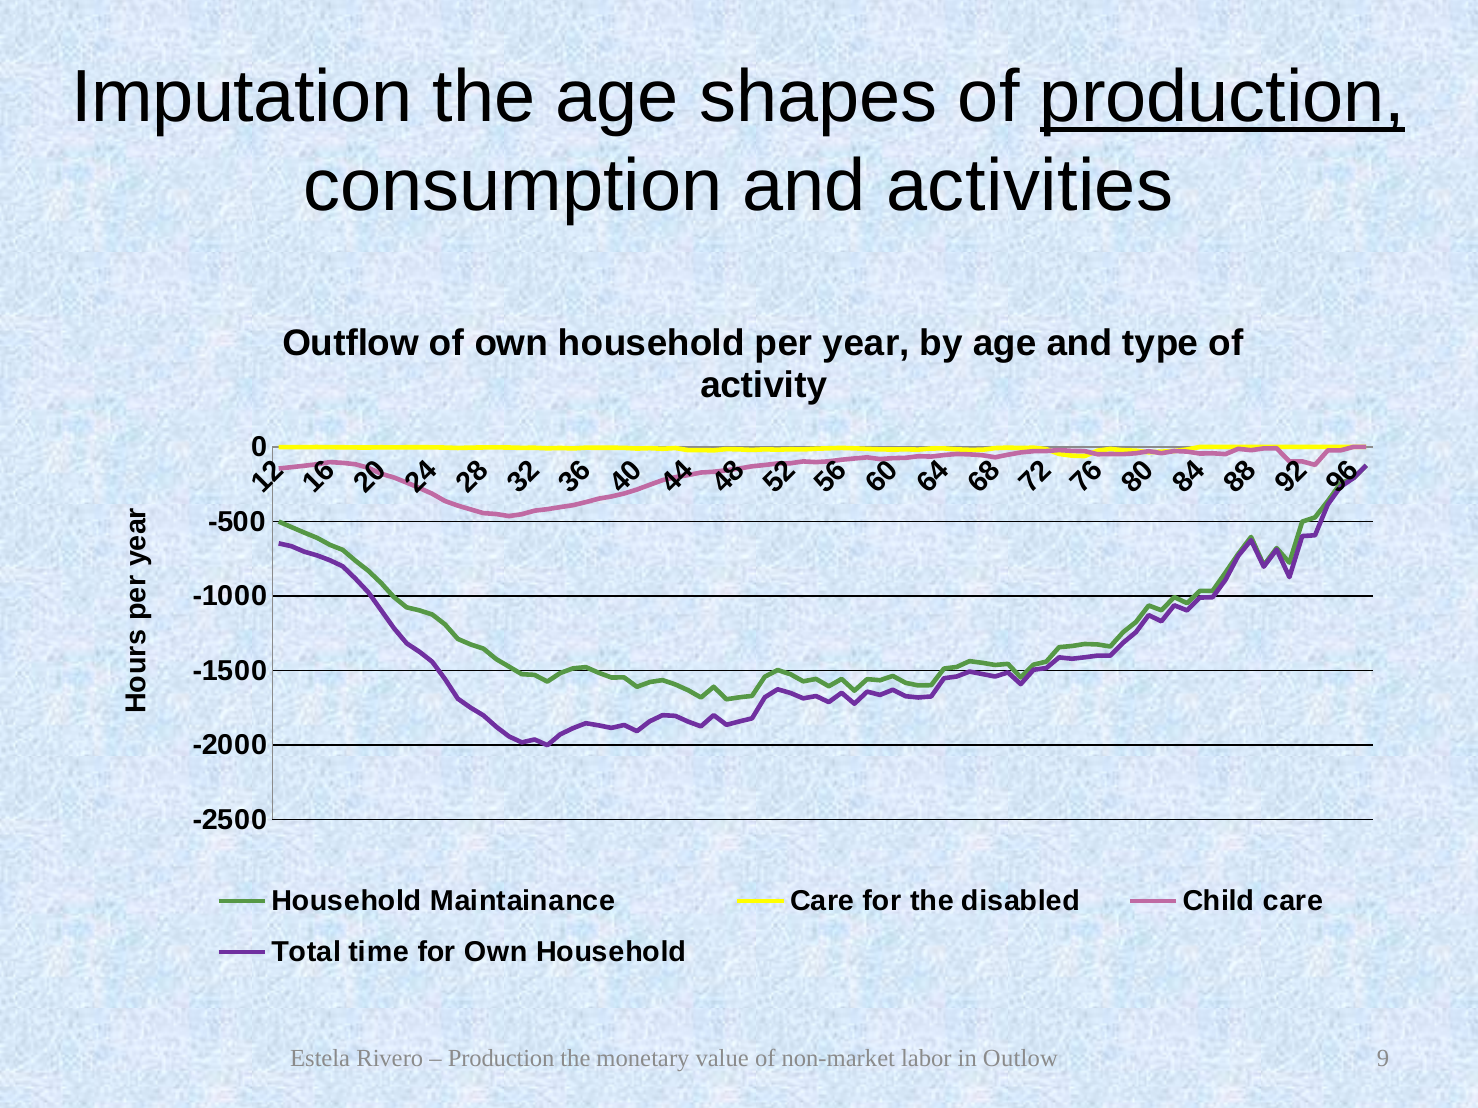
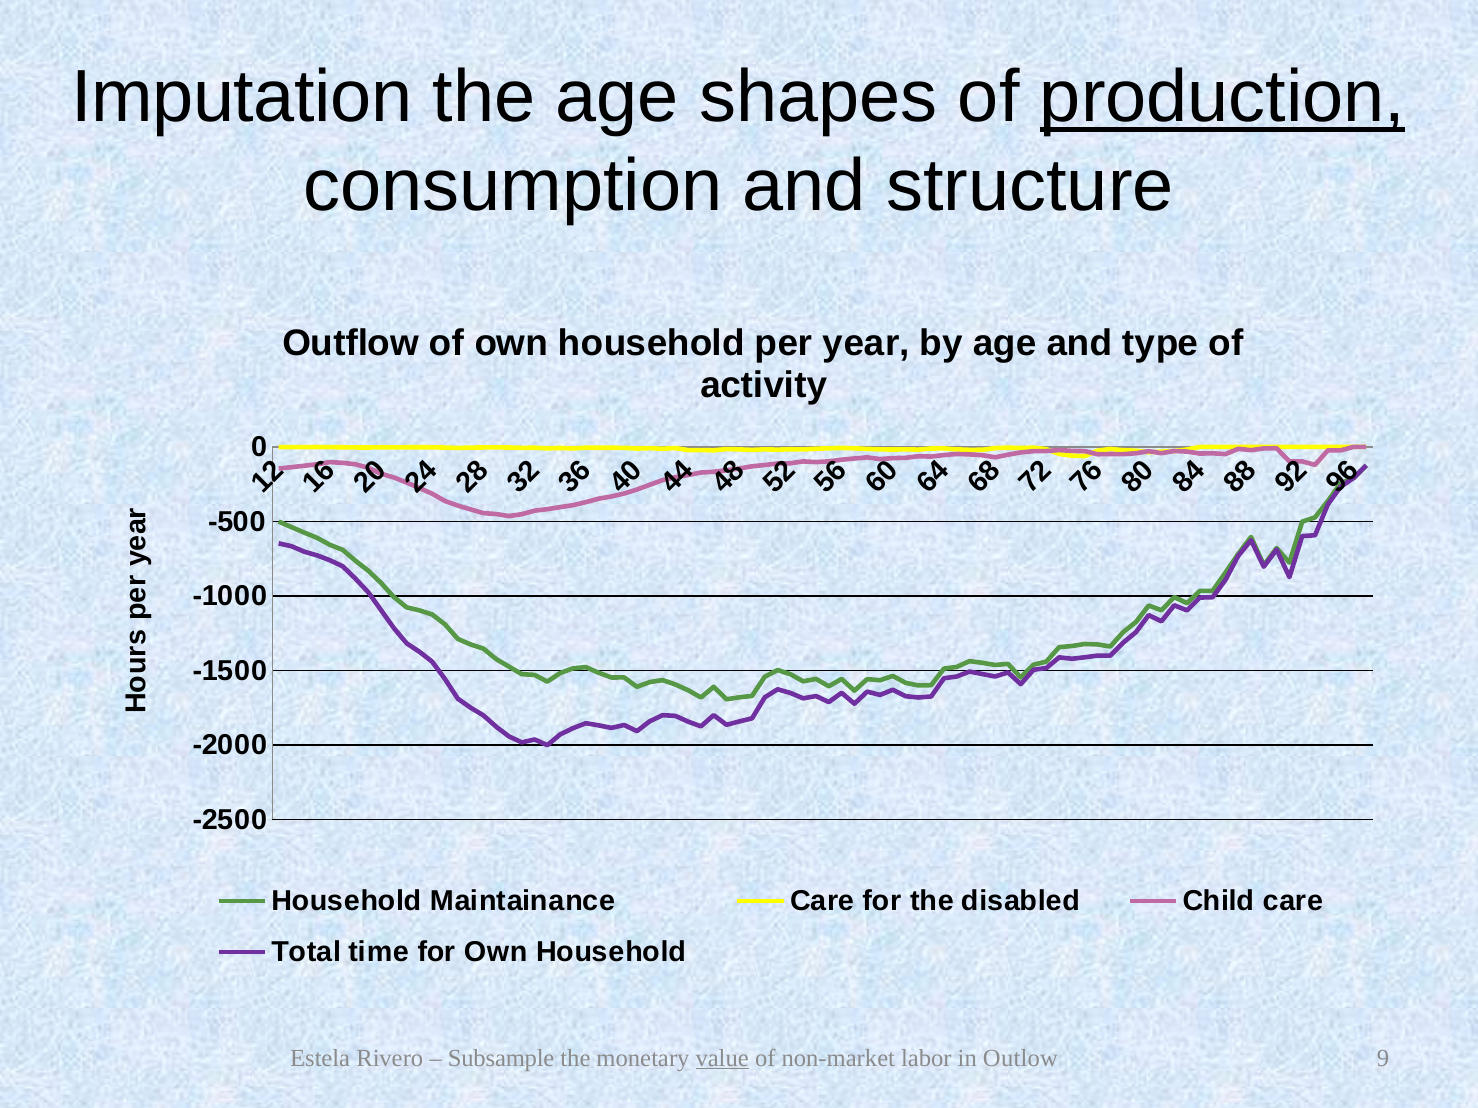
activities: activities -> structure (1030, 186)
Production: Production -> Subsample (501, 1059)
value underline: none -> present (722, 1059)
